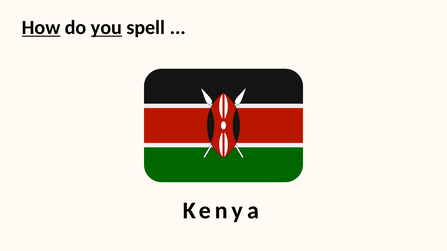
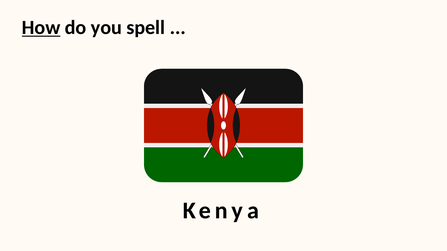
you underline: present -> none (106, 28)
